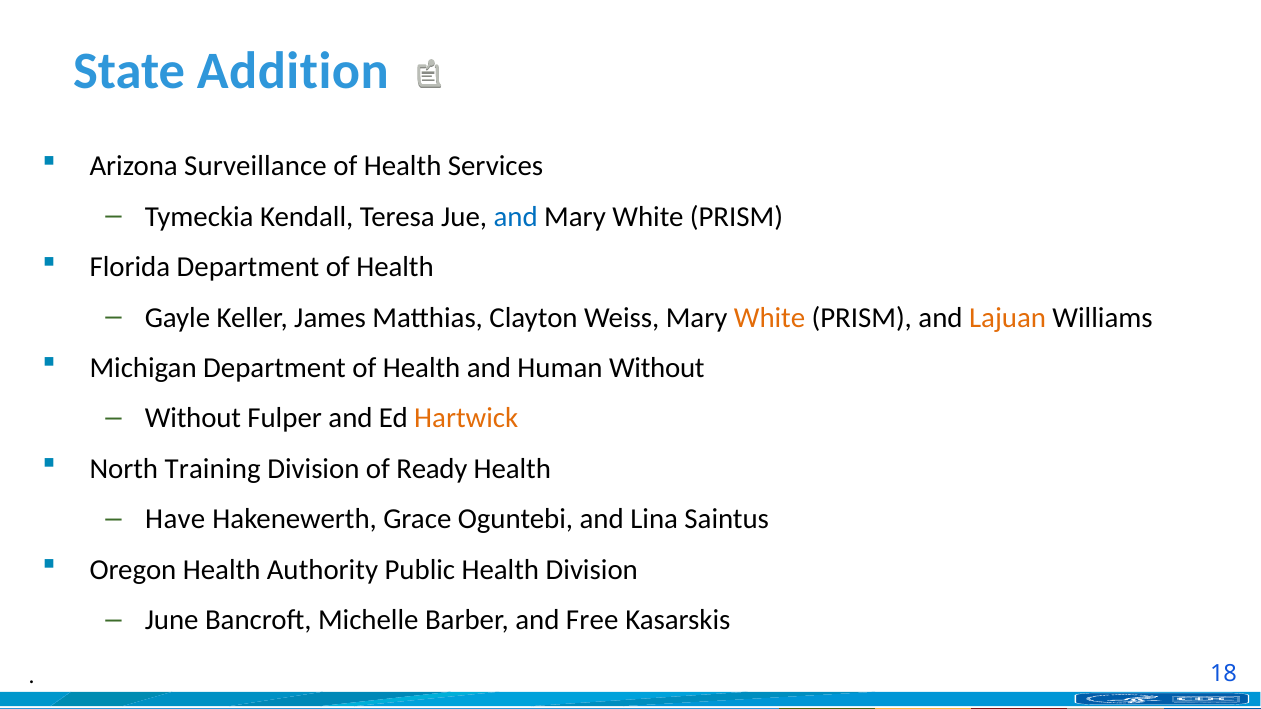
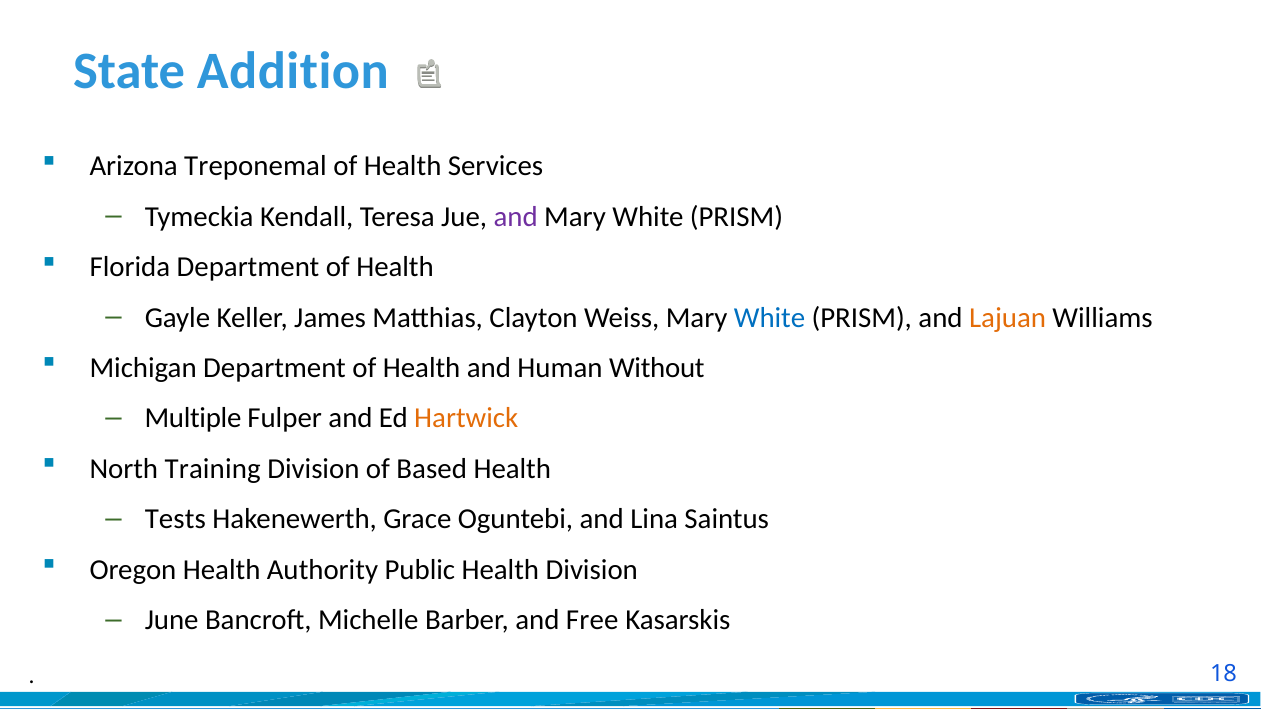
Surveillance: Surveillance -> Treponemal (256, 166)
and colour: blue -> purple (516, 217)
White colour: orange -> blue (770, 318)
Without: Without -> Multiple (193, 419)
Ready: Ready -> Based (432, 469)
Have: Have -> Tests (175, 519)
